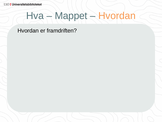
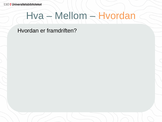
Mappet: Mappet -> Mellom (71, 16)
